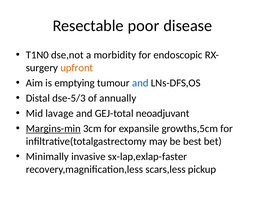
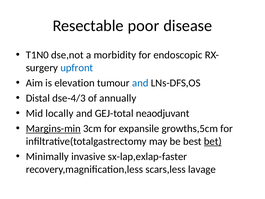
upfront colour: orange -> blue (77, 68)
emptying: emptying -> elevation (75, 83)
dse-5/3: dse-5/3 -> dse-4/3 (69, 98)
lavage: lavage -> locally (59, 113)
neoadjuvant: neoadjuvant -> neaodjuvant (163, 113)
bet underline: none -> present (213, 141)
pickup: pickup -> lavage (202, 169)
